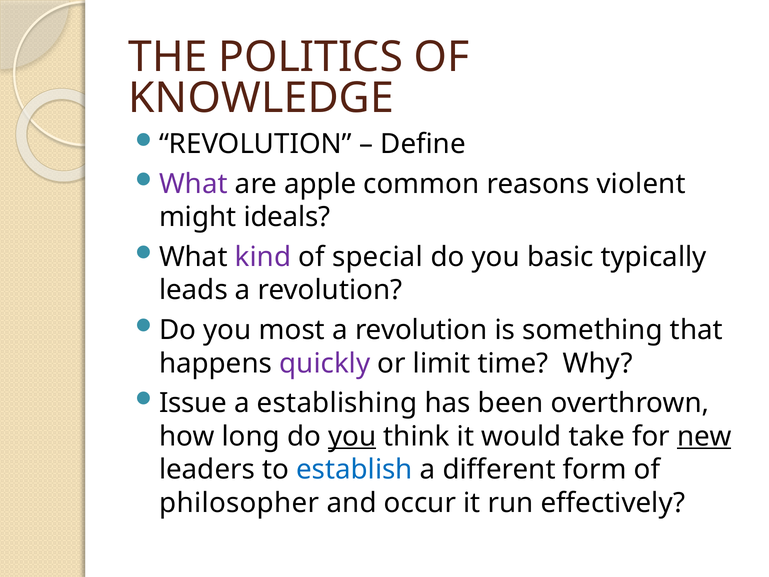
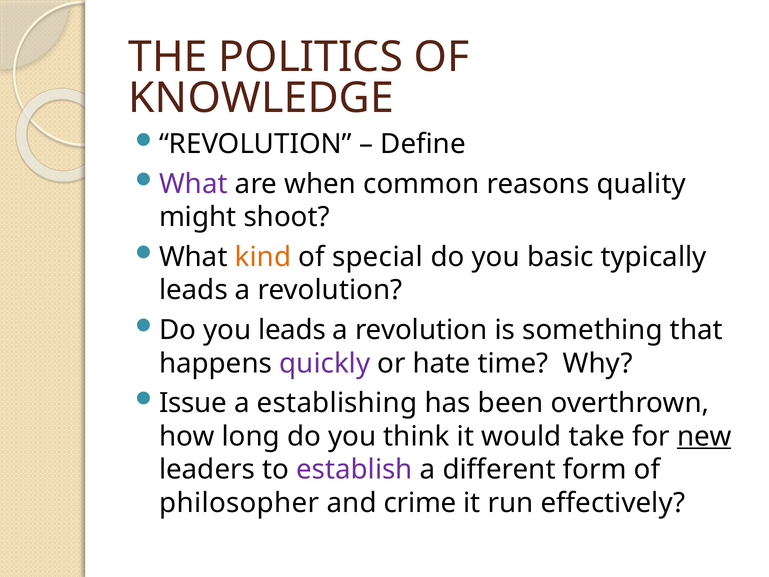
apple: apple -> when (320, 184)
violent: violent -> quality (641, 184)
ideals: ideals -> shoot (287, 217)
kind colour: purple -> orange (263, 257)
you most: most -> leads (292, 330)
limit: limit -> hate (442, 363)
you underline: present -> none (352, 436)
establish colour: blue -> purple (354, 470)
occur: occur -> crime (420, 503)
